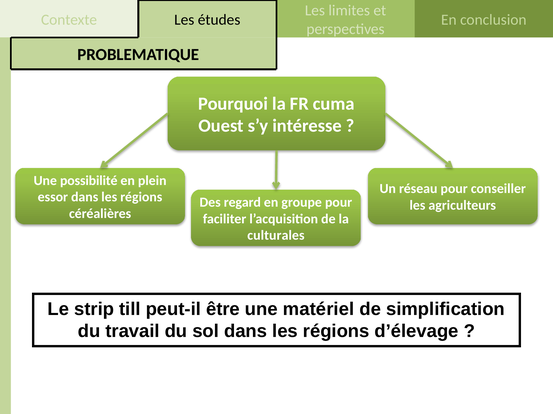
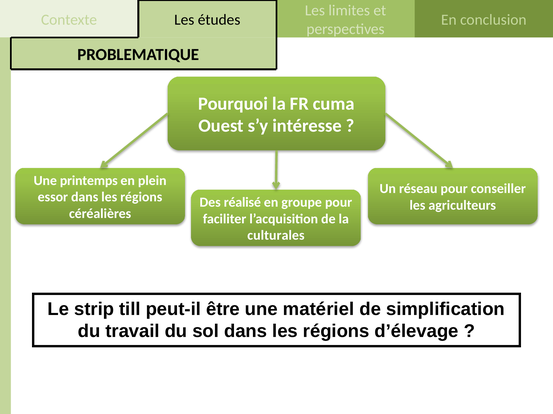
possibilité: possibilité -> printemps (89, 181)
regard: regard -> réalisé (242, 203)
